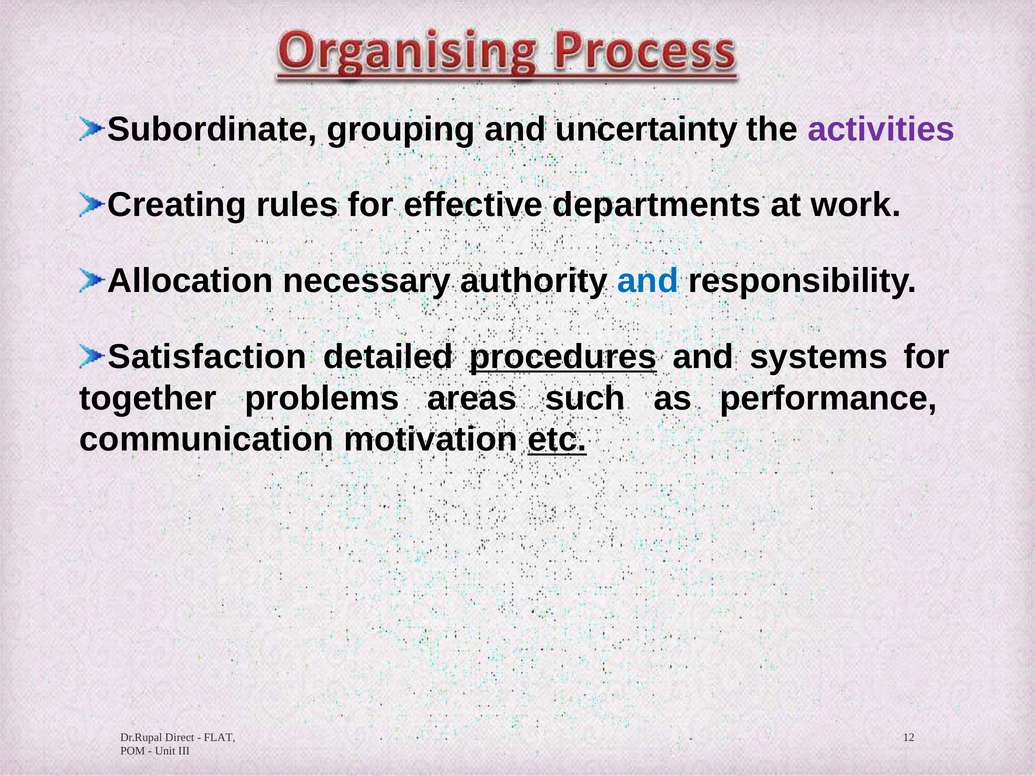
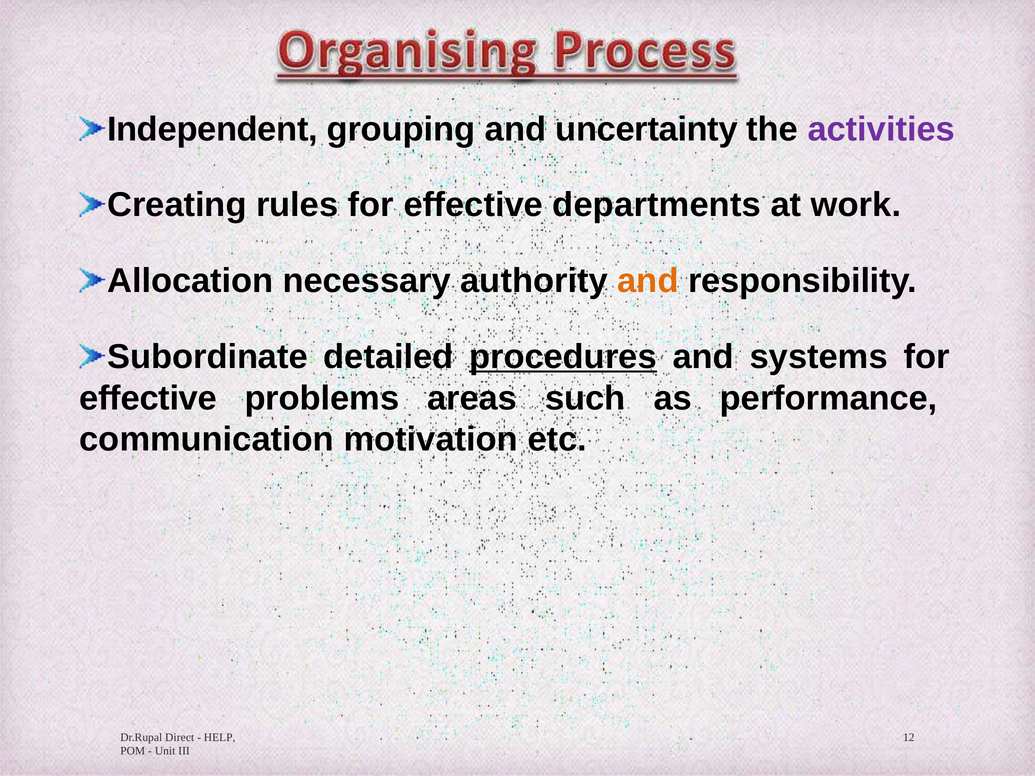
Subordinate: Subordinate -> Independent (212, 129)
and colour: blue -> orange (648, 281)
Satisfaction: Satisfaction -> Subordinate (208, 357)
together: together -> effective (148, 398)
etc underline: present -> none (557, 440)
FLAT: FLAT -> HELP (220, 738)
